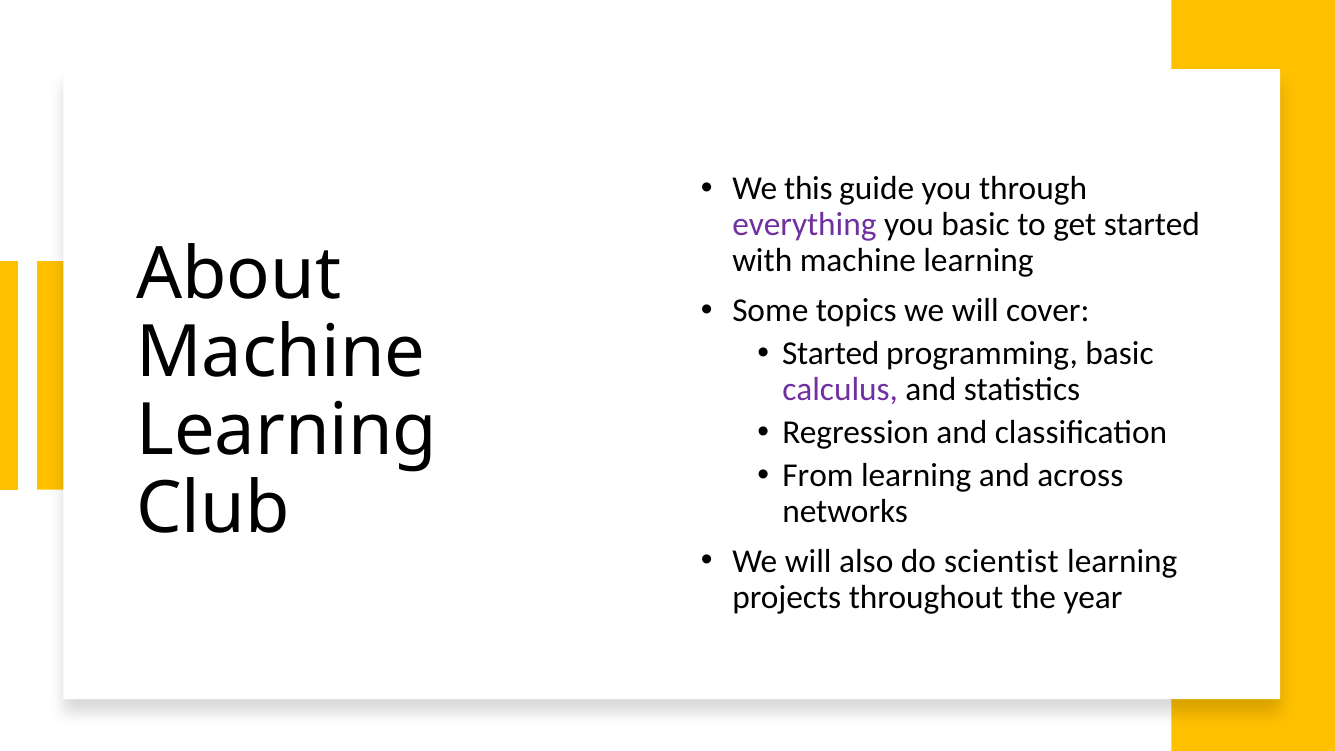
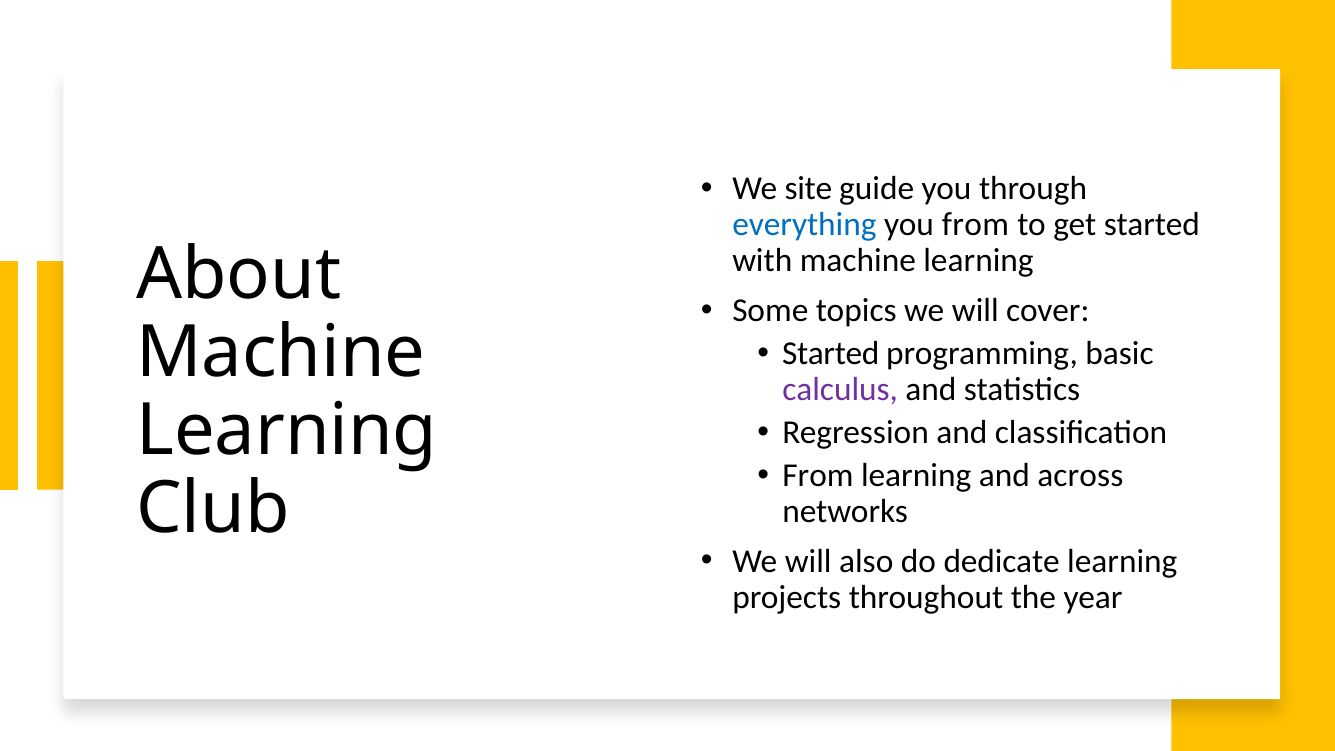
this: this -> site (808, 188)
everything colour: purple -> blue (804, 224)
you basic: basic -> from (975, 224)
scientist: scientist -> dedicate (1002, 561)
